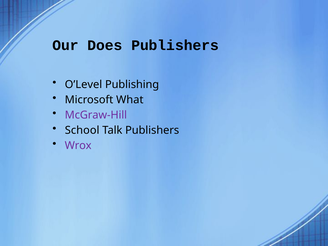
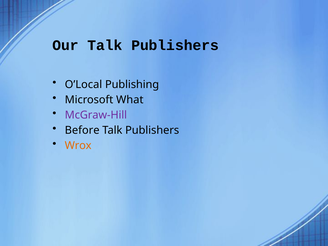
Our Does: Does -> Talk (105, 45)
O’Level: O’Level -> O’Local (83, 84)
School: School -> Before (82, 130)
Wrox colour: purple -> orange (78, 146)
